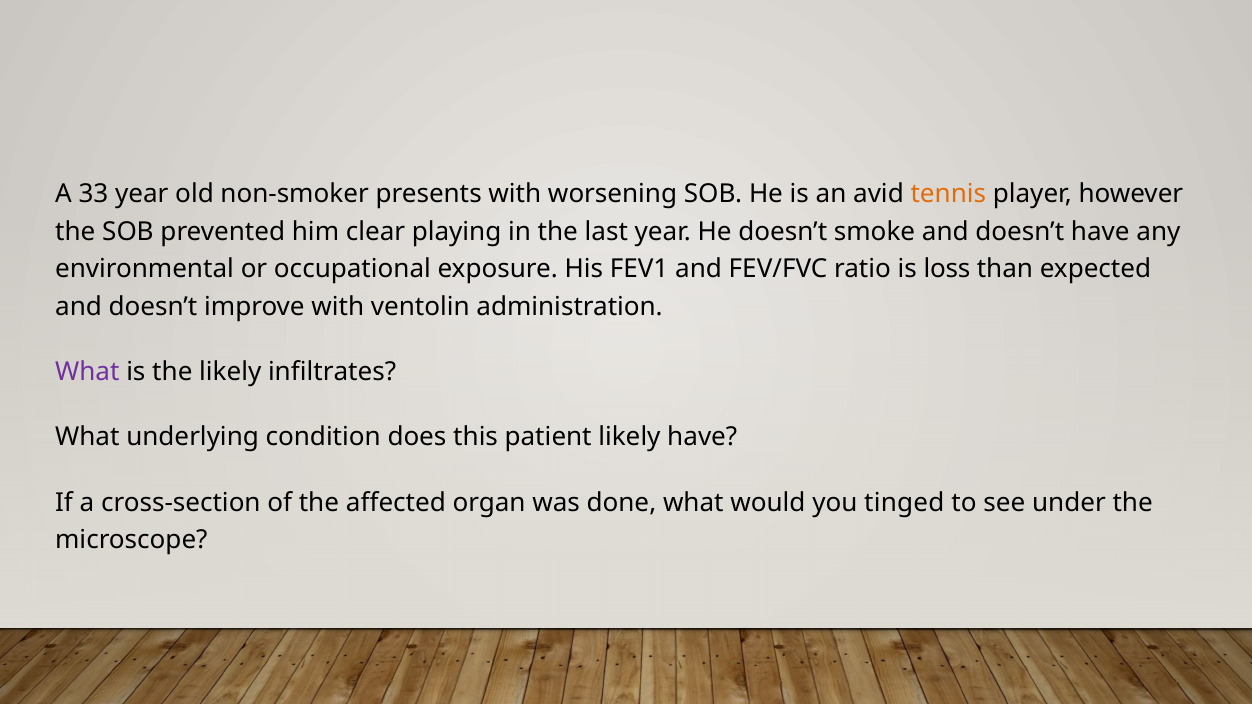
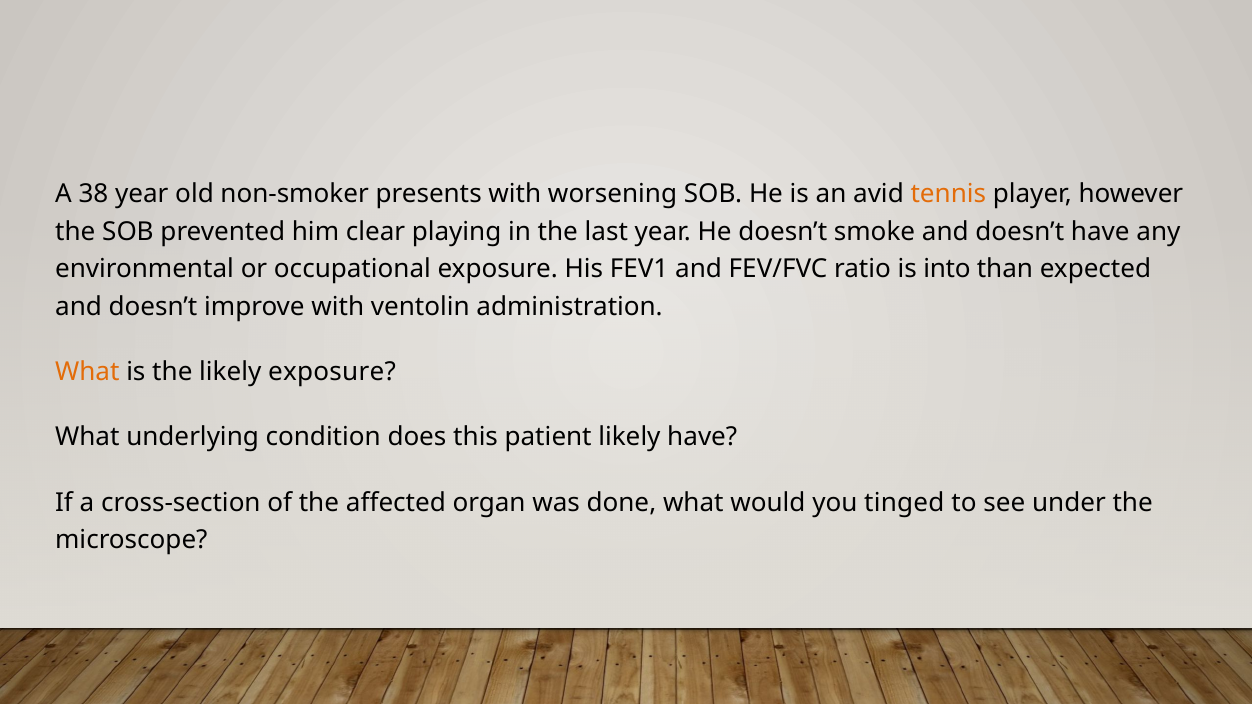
33: 33 -> 38 (93, 194)
loss: loss -> into (947, 269)
What colour: purple -> orange (87, 372)
likely infiltrates: infiltrates -> exposure (332, 372)
